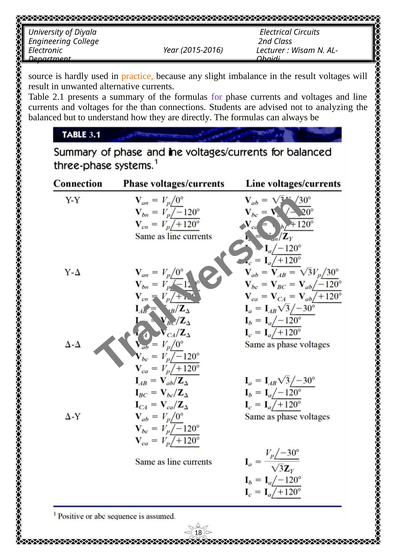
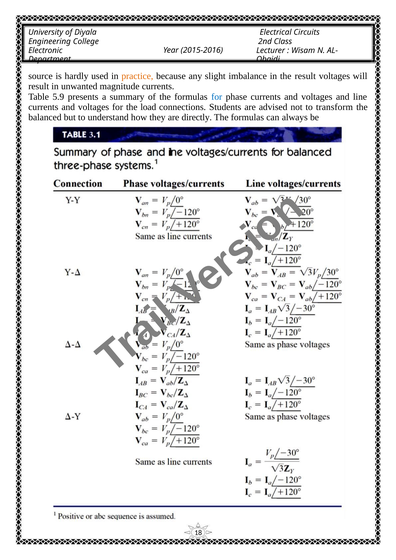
alternative: alternative -> magnitude (120, 86)
2.1: 2.1 -> 5.9 (58, 97)
for colour: purple -> blue (217, 97)
than: than -> load (148, 107)
analyzing: analyzing -> transform (334, 107)
